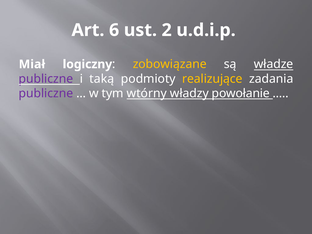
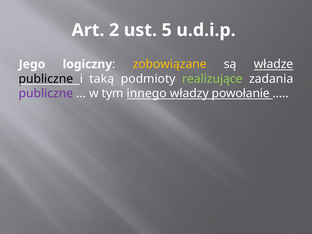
6: 6 -> 2 (114, 30)
2: 2 -> 5 (167, 30)
Miał: Miał -> Jego (32, 64)
publiczne colour: purple -> black (46, 79)
realizujące colour: yellow -> light green (212, 79)
wtórny: wtórny -> innego (147, 93)
